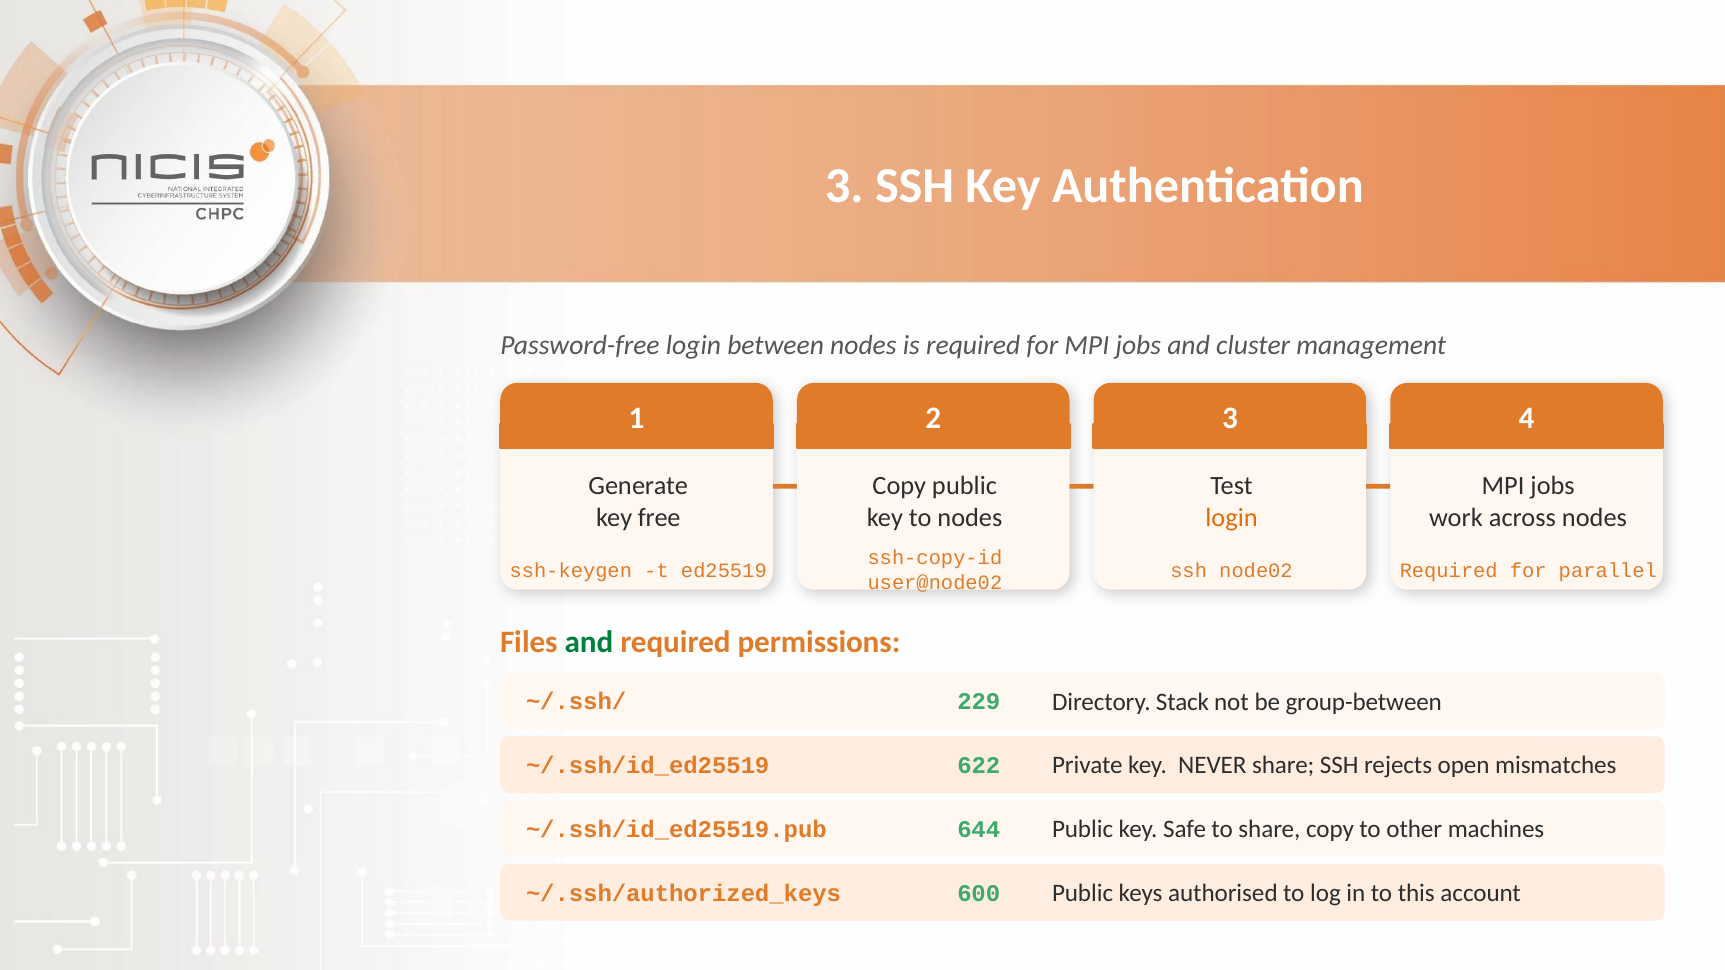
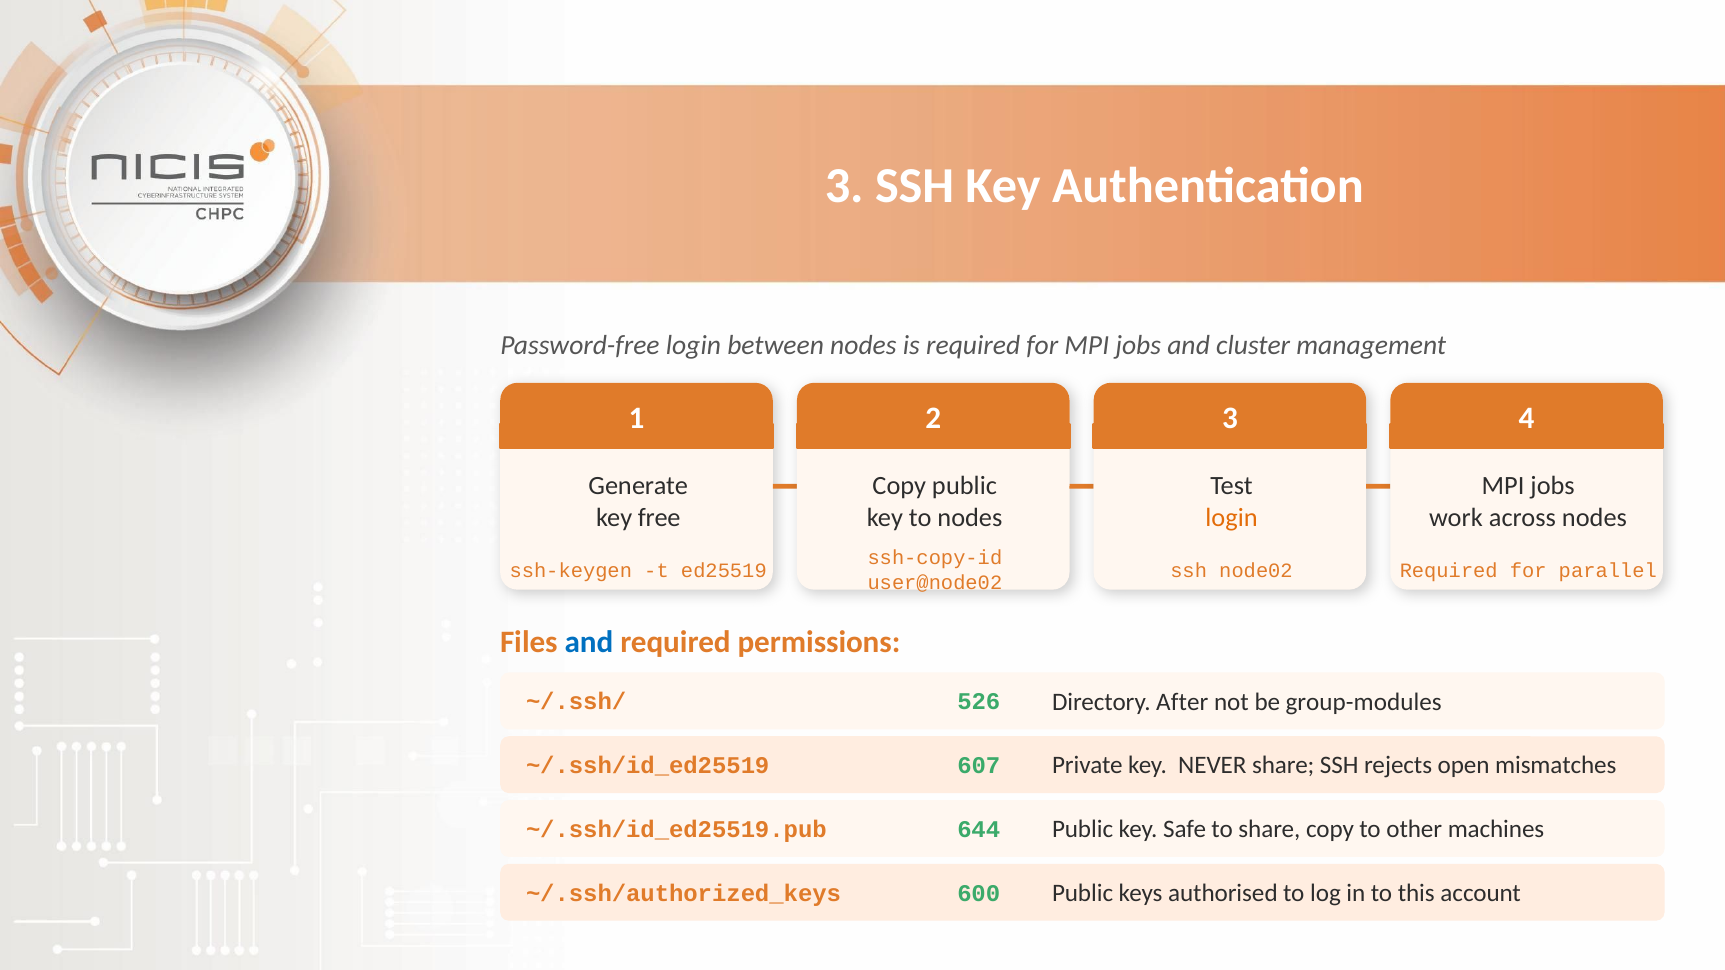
and colour: green -> blue (589, 642)
229: 229 -> 526 (979, 702)
Stack: Stack -> After (1182, 702)
group-between: group-between -> group-modules (1364, 702)
622: 622 -> 607 (979, 766)
